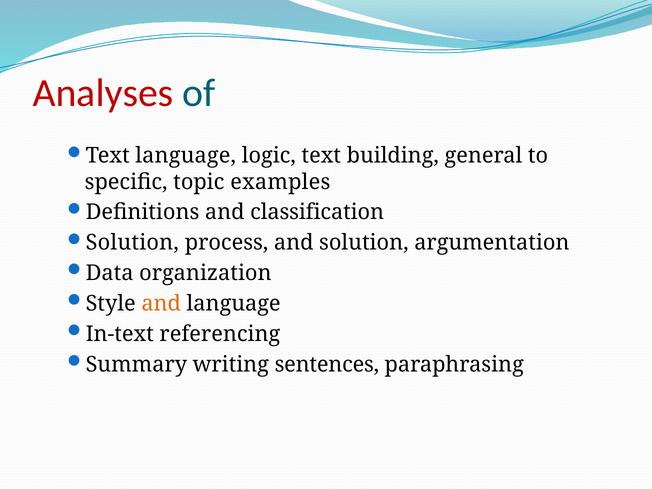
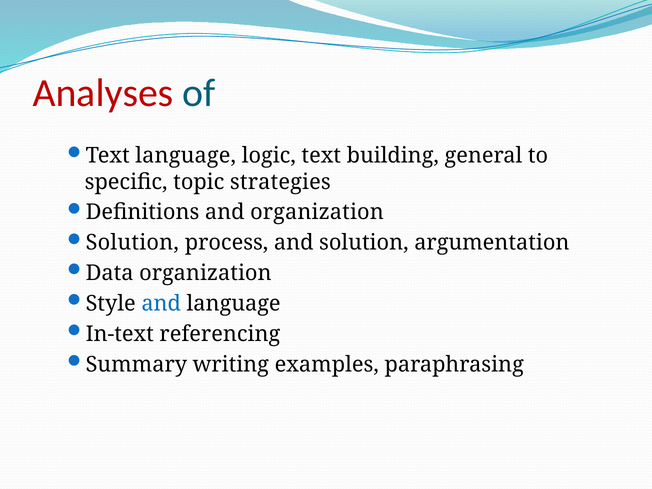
examples: examples -> strategies (280, 182)
and classification: classification -> organization (317, 212)
and colour: orange -> blue (161, 304)
sentences: sentences -> examples (327, 364)
